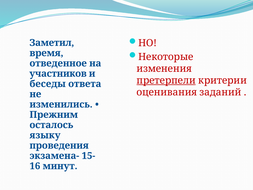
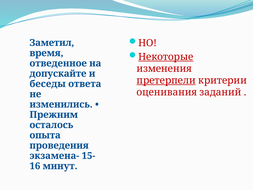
Некоторые underline: none -> present (166, 57)
участников: участников -> допускайте (58, 73)
языку: языку -> опыта (45, 135)
